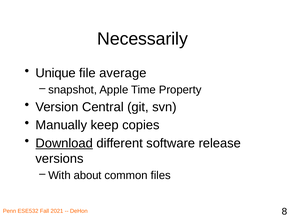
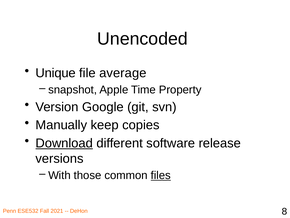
Necessarily: Necessarily -> Unencoded (142, 39)
Central: Central -> Google (103, 107)
about: about -> those (88, 175)
files underline: none -> present (161, 175)
